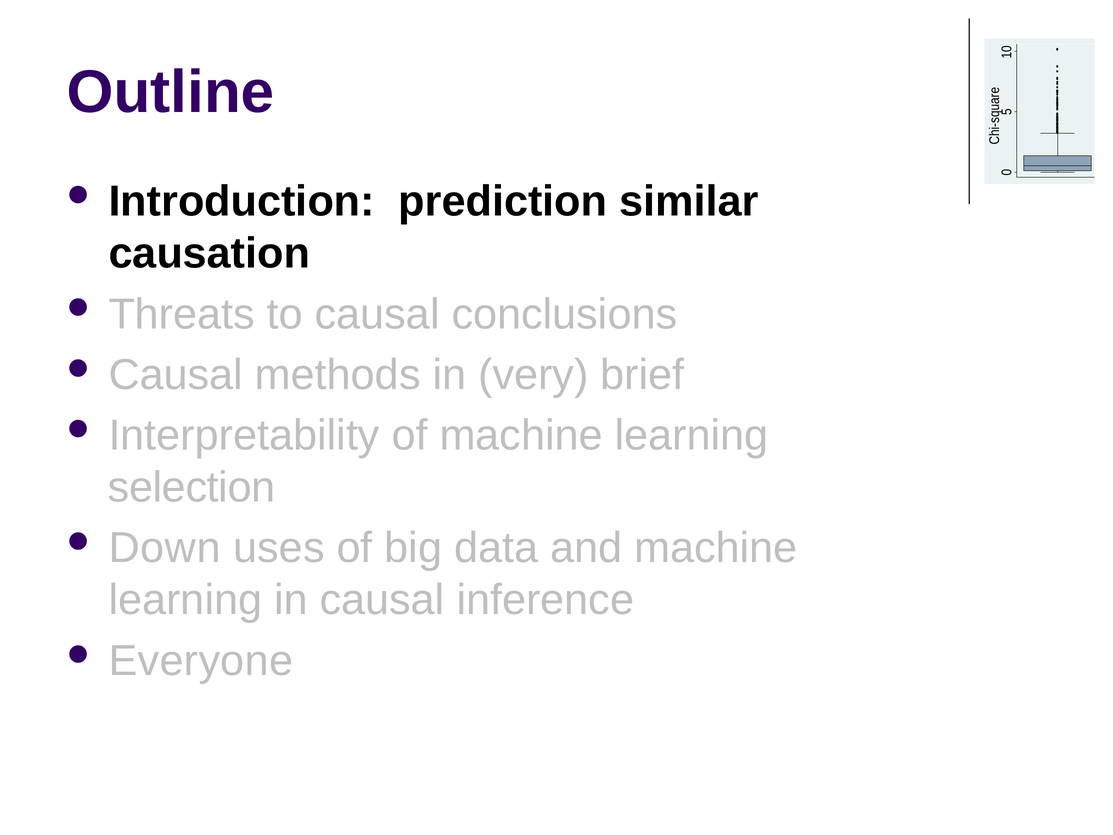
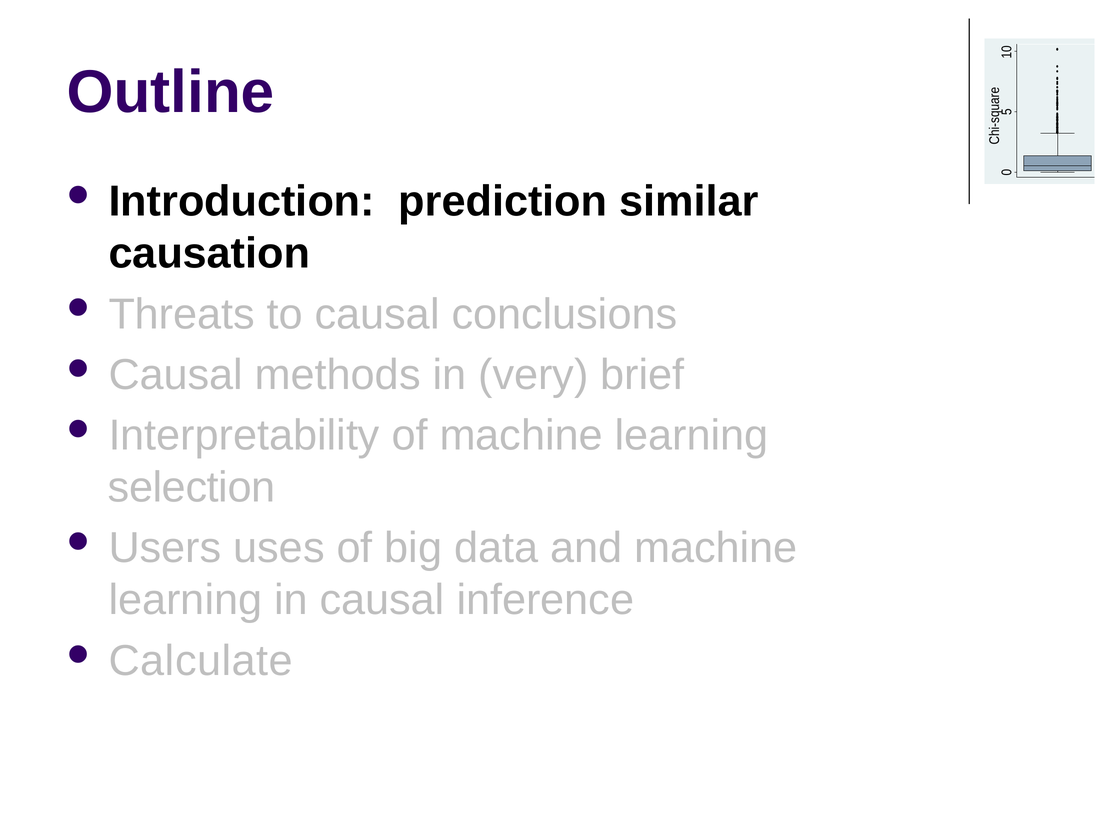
Down: Down -> Users (165, 548)
Everyone: Everyone -> Calculate (201, 661)
